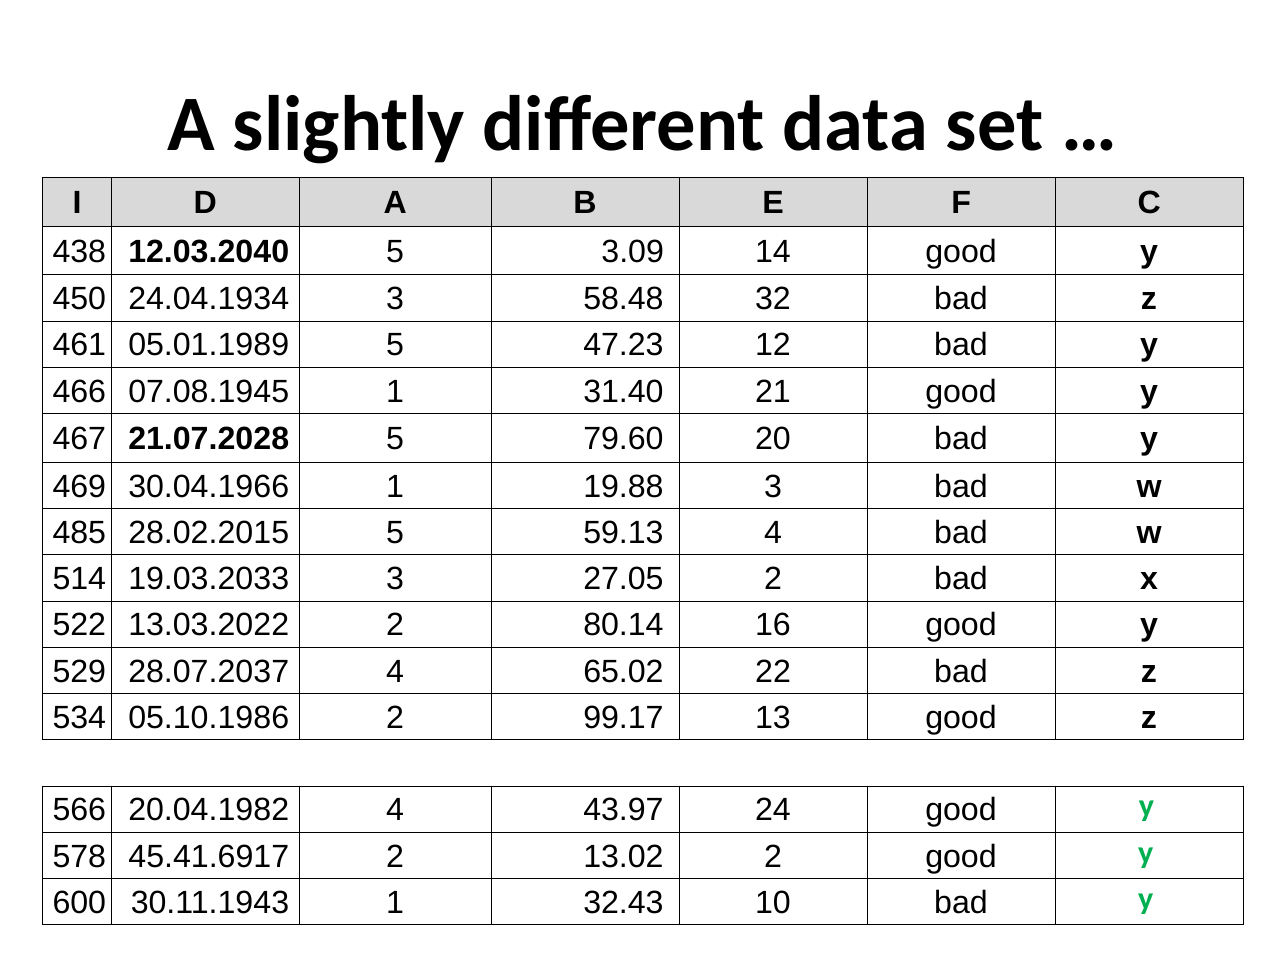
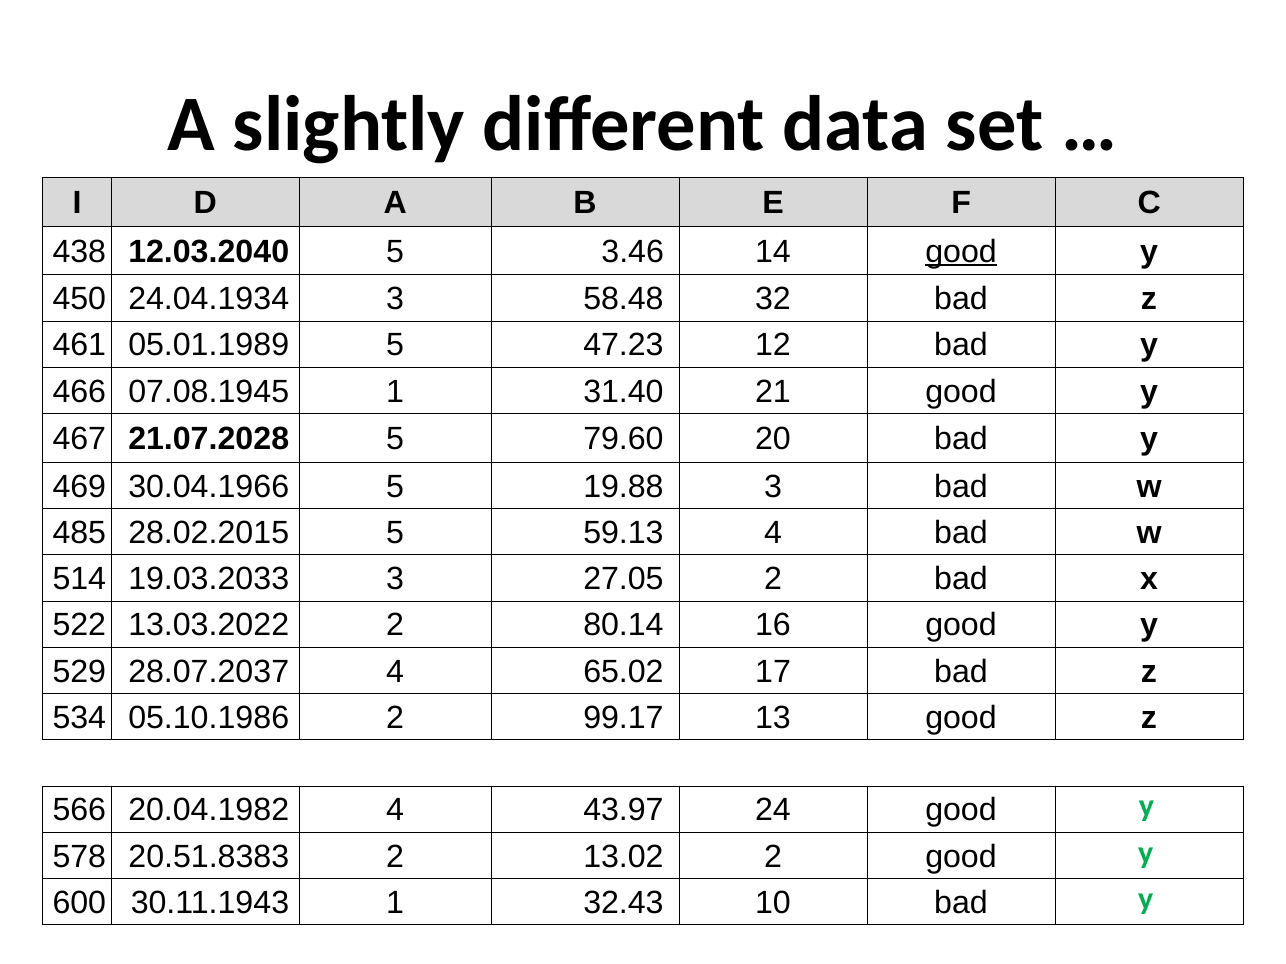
3.09: 3.09 -> 3.46 (633, 252)
good underline: none -> present (961, 252)
30.04.1966 1: 1 -> 5 (395, 487)
22: 22 -> 17 (773, 672)
45.41.6917: 45.41.6917 -> 20.51.8383 (209, 857)
